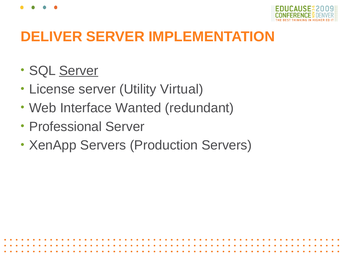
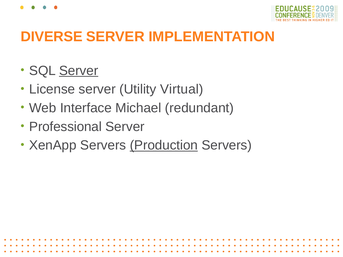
DELIVER: DELIVER -> DIVERSE (52, 37)
Wanted: Wanted -> Michael (138, 108)
Production underline: none -> present (164, 145)
